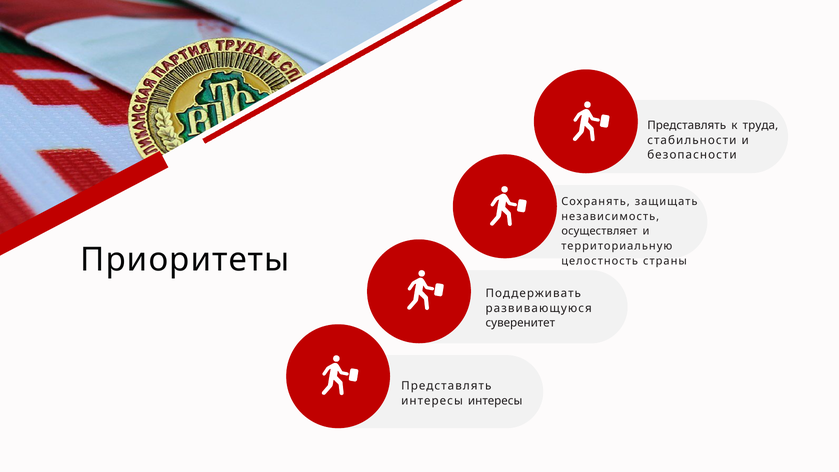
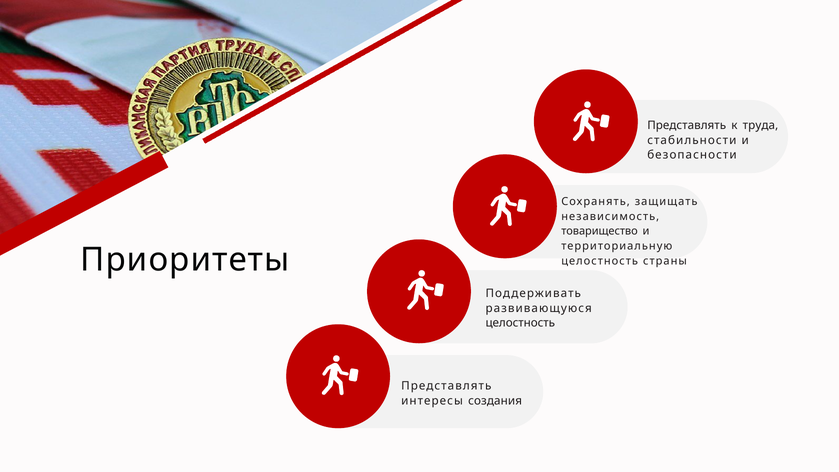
осуществляет: осуществляет -> товарищество (599, 231)
суверенитет: суверенитет -> целостность (520, 323)
интересы интересы: интересы -> создания (495, 401)
